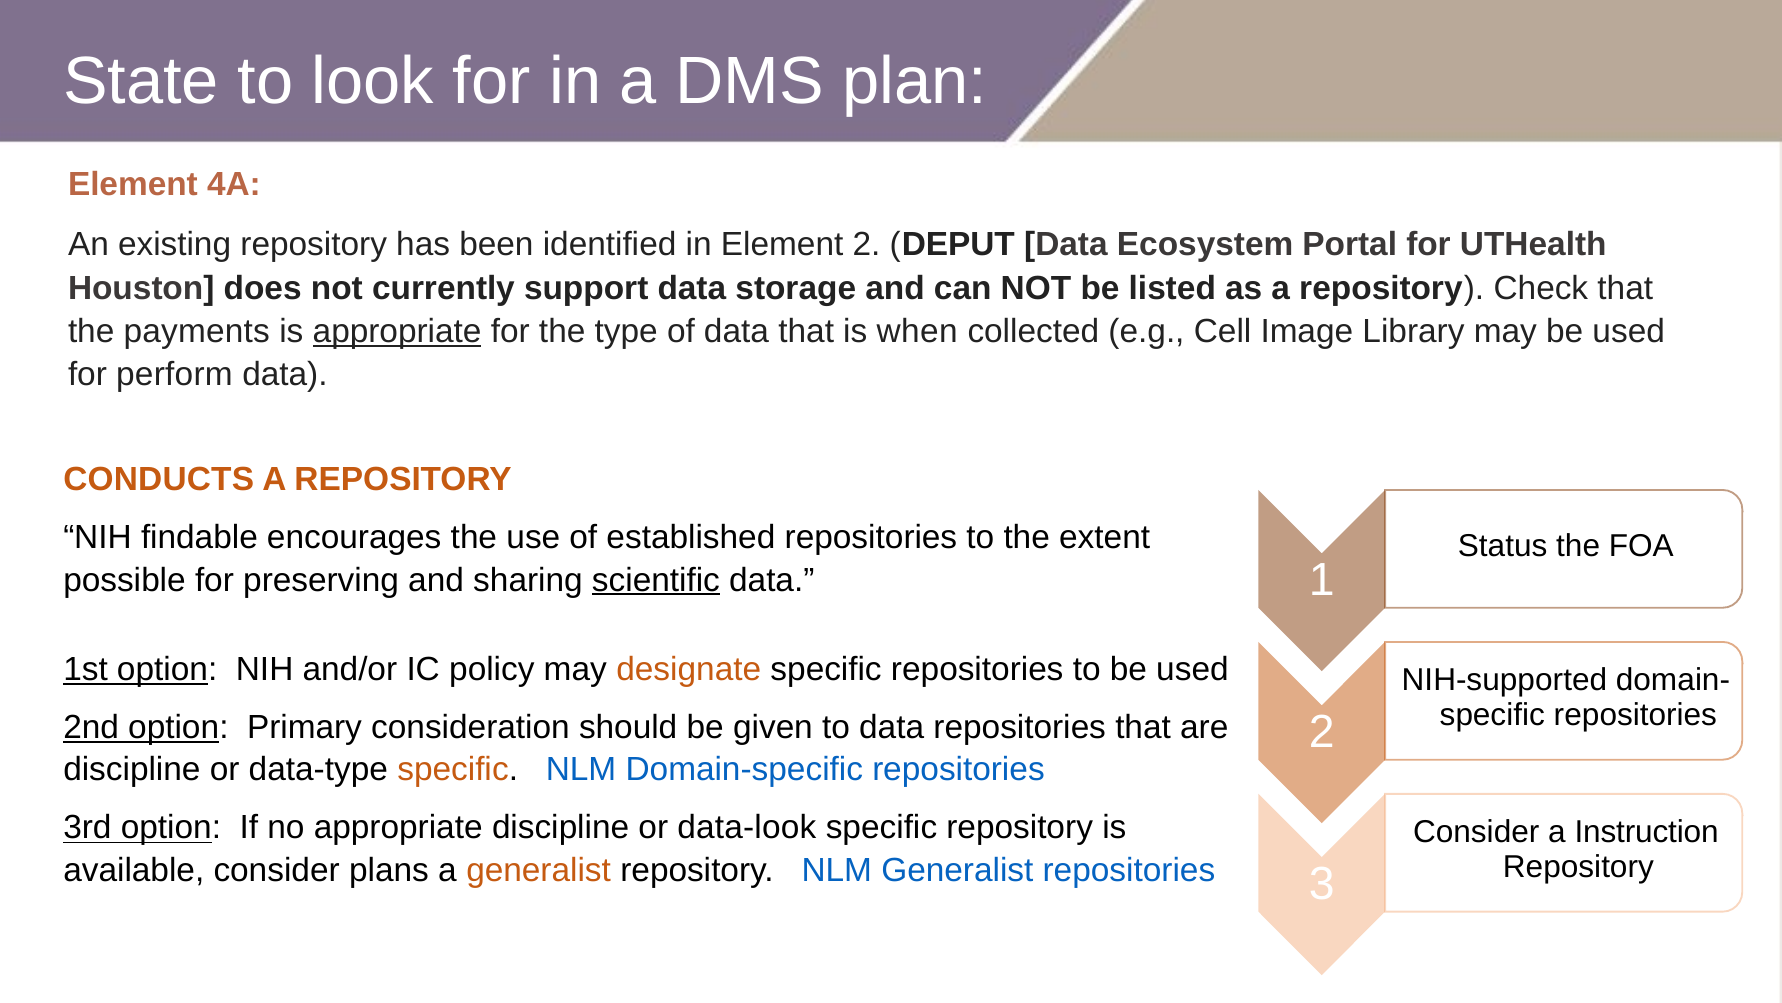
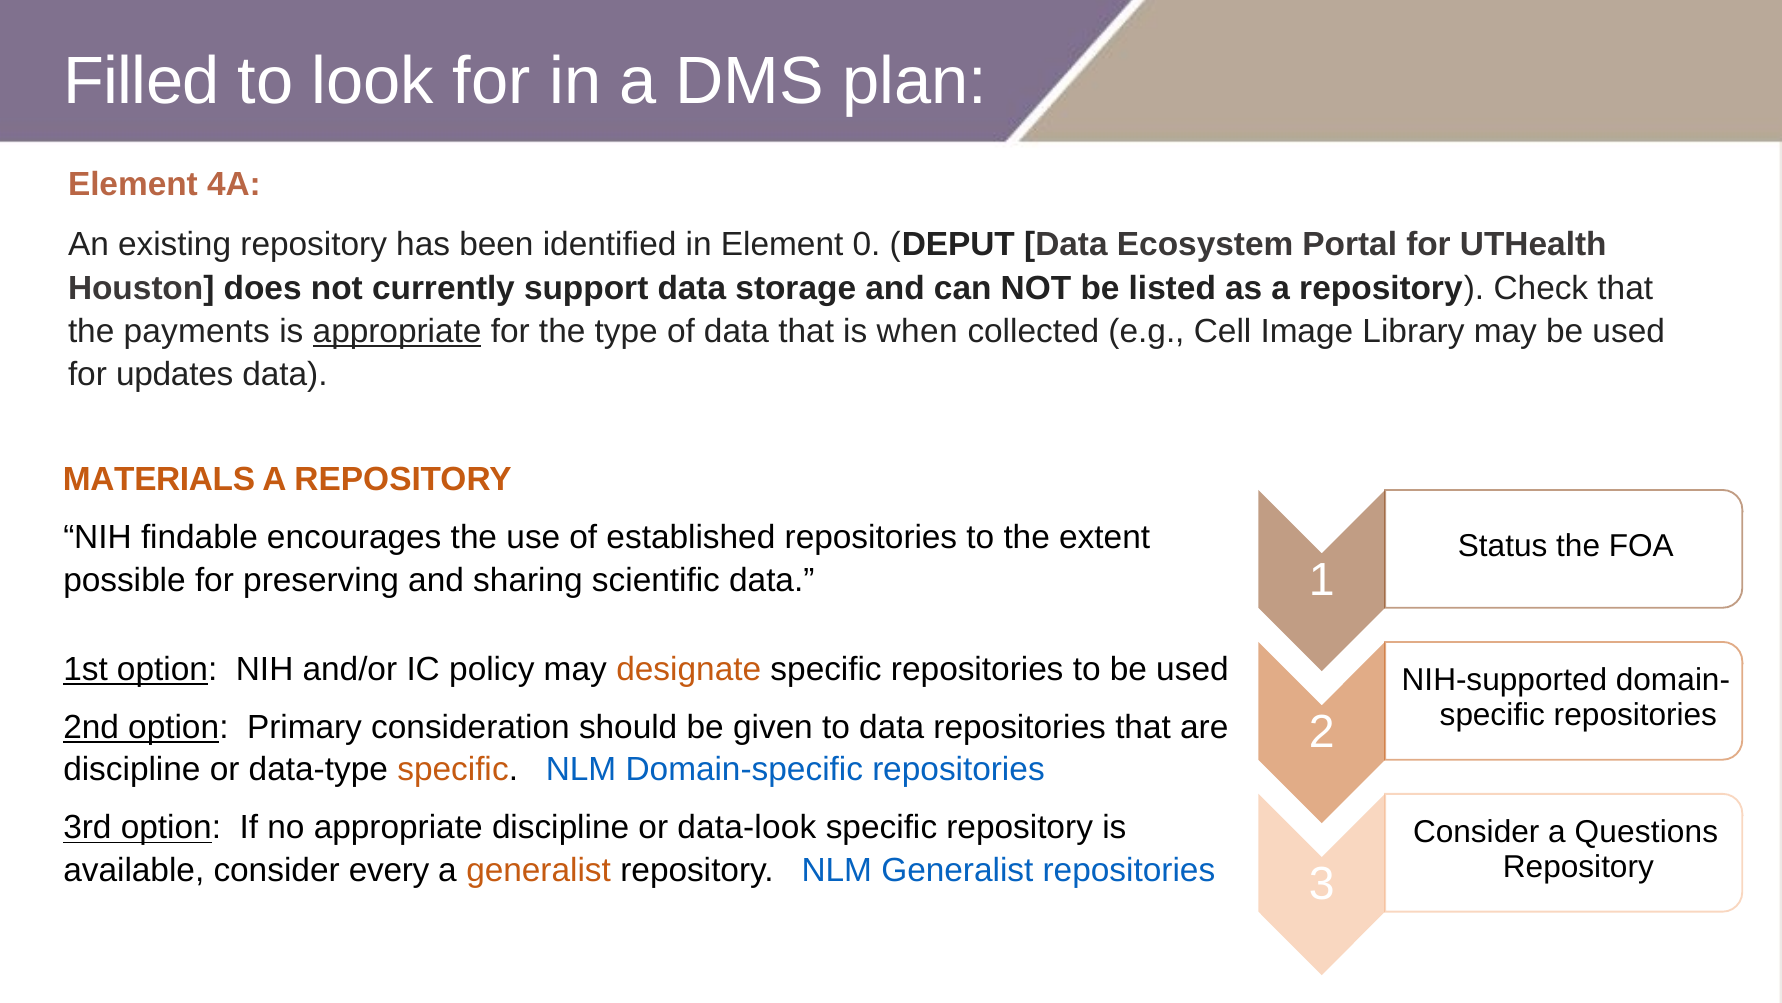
State: State -> Filled (142, 82)
Element 2: 2 -> 0 (867, 245)
perform: perform -> updates (175, 374)
CONDUCTS: CONDUCTS -> MATERIALS (159, 479)
scientific underline: present -> none (656, 580)
Instruction: Instruction -> Questions (1646, 832)
plans: plans -> every (389, 870)
